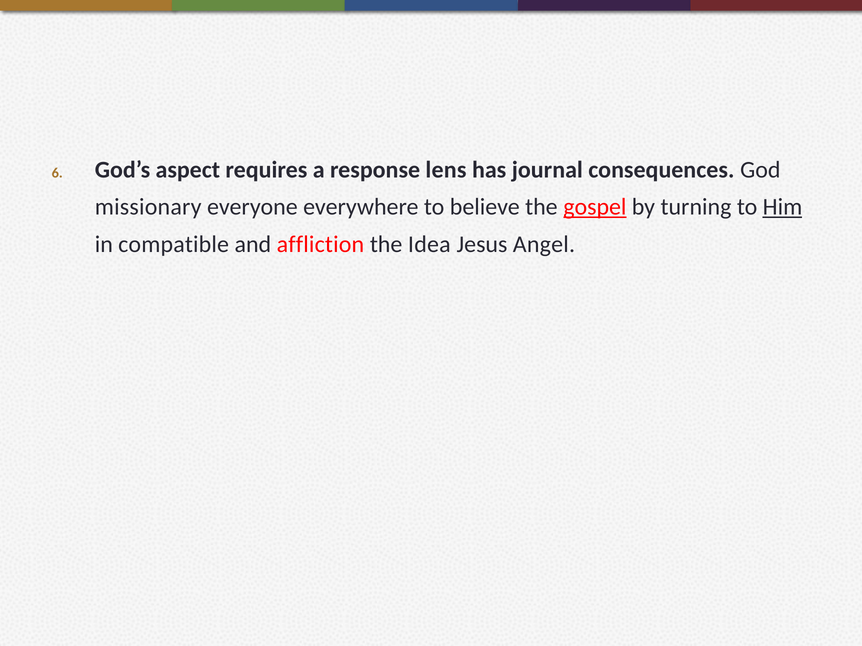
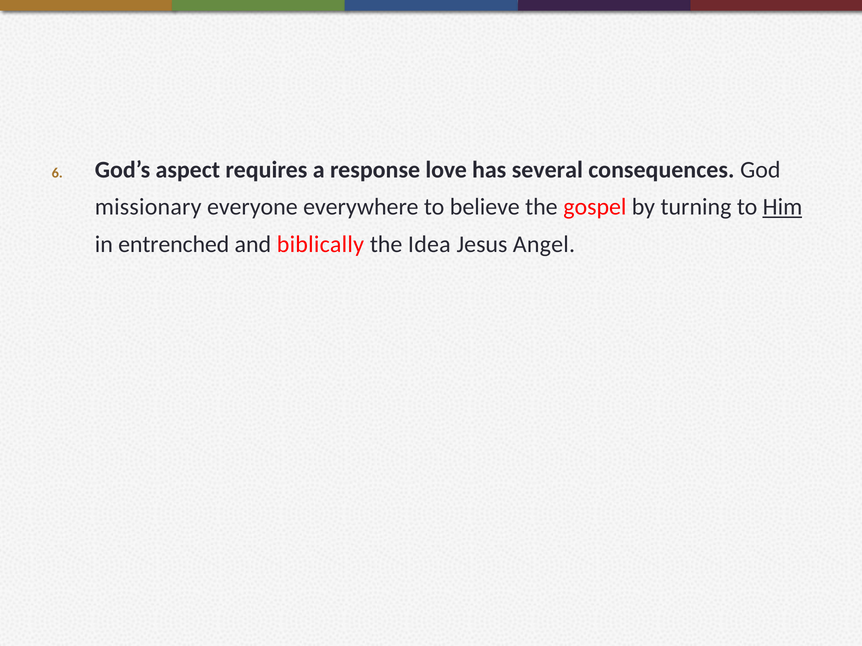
lens: lens -> love (446, 170)
journal: journal -> several (547, 170)
gospel underline: present -> none (595, 207)
compatible: compatible -> entrenched (174, 245)
affliction: affliction -> biblically (320, 245)
